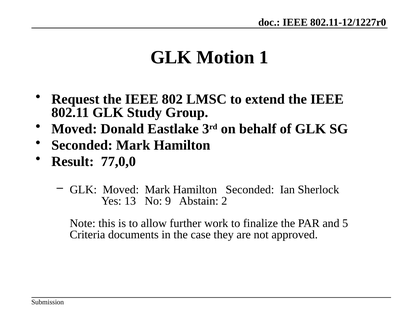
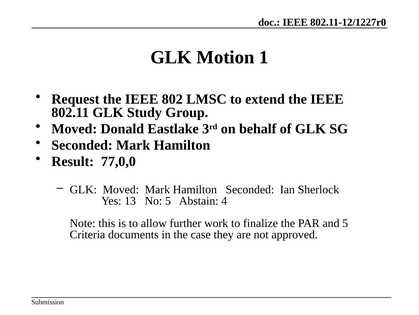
No 9: 9 -> 5 (168, 200)
2: 2 -> 4 (224, 200)
